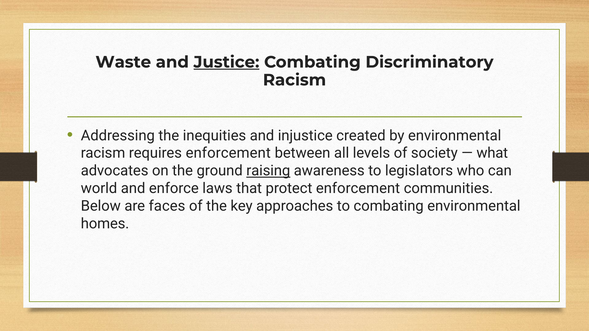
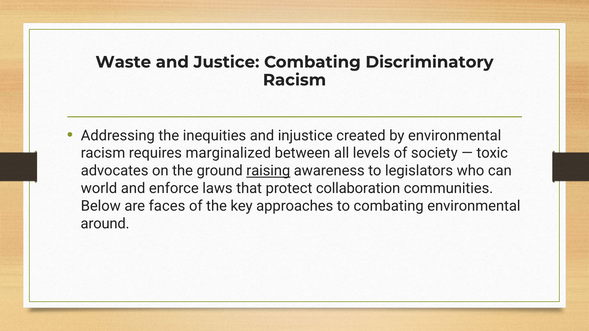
Justice underline: present -> none (226, 62)
requires enforcement: enforcement -> marginalized (228, 153)
what: what -> toxic (492, 153)
protect enforcement: enforcement -> collaboration (358, 189)
homes: homes -> around (105, 224)
